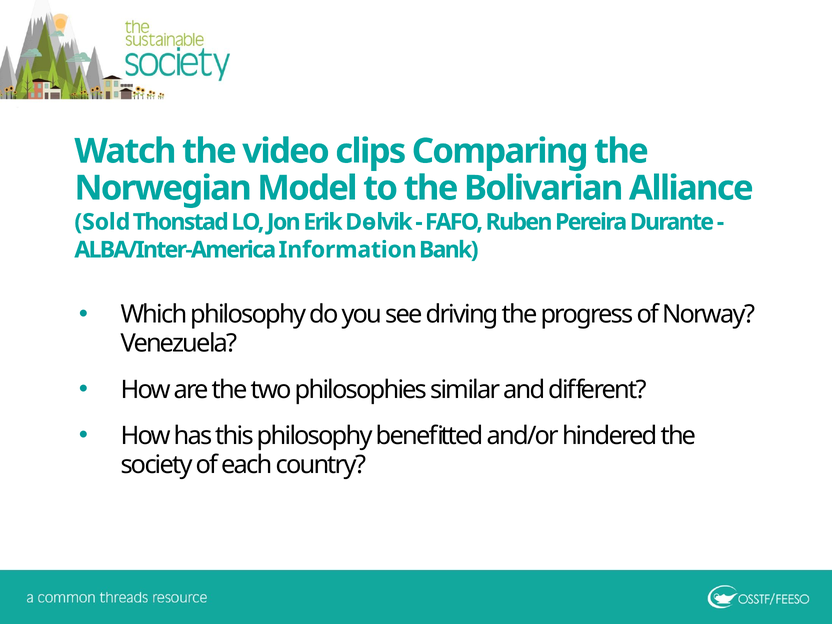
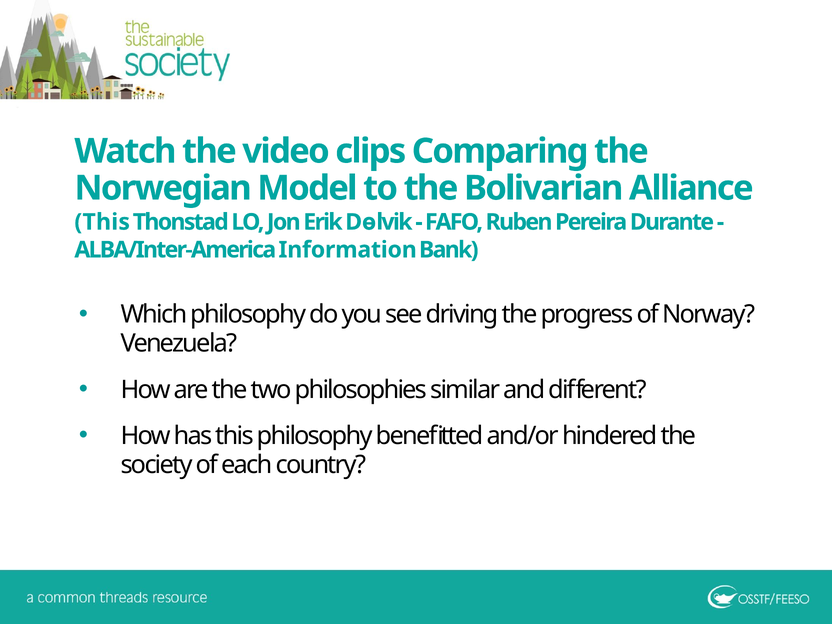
Sold: Sold -> This (102, 222)
